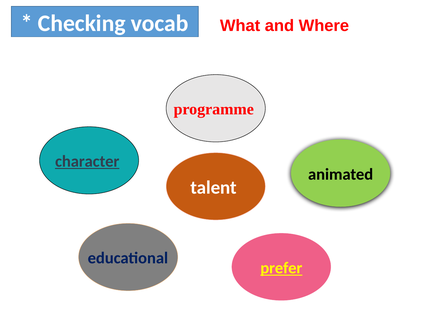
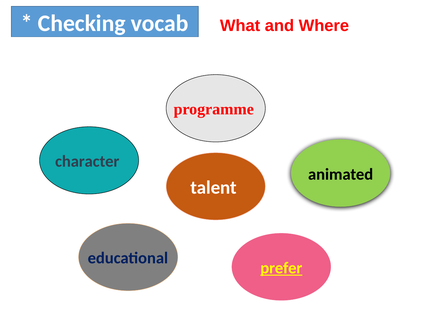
character underline: present -> none (87, 161)
